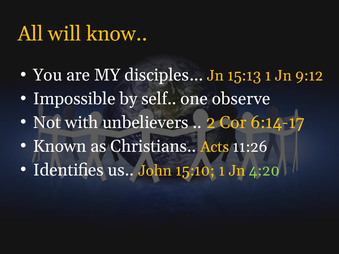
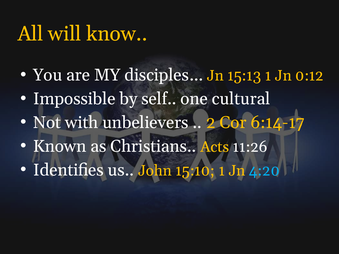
9:12: 9:12 -> 0:12 (309, 76)
observe: observe -> cultural (241, 99)
4:20 colour: light green -> light blue (264, 171)
